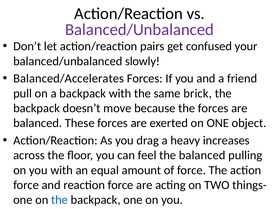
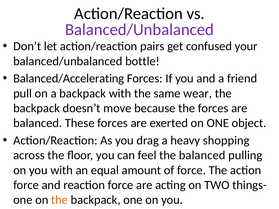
slowly: slowly -> bottle (142, 61)
Balanced/Accelerates: Balanced/Accelerates -> Balanced/Accelerating (69, 79)
brick: brick -> wear (198, 93)
increases: increases -> shopping (226, 141)
the colour: blue -> orange (60, 200)
